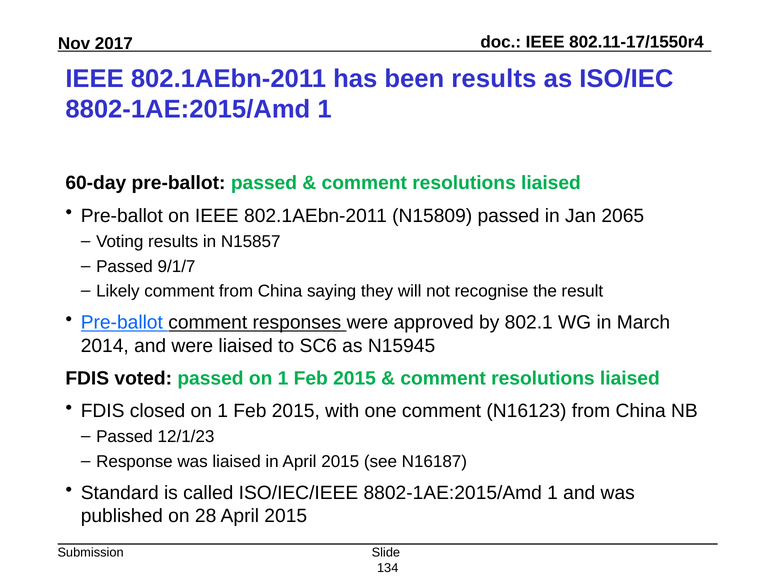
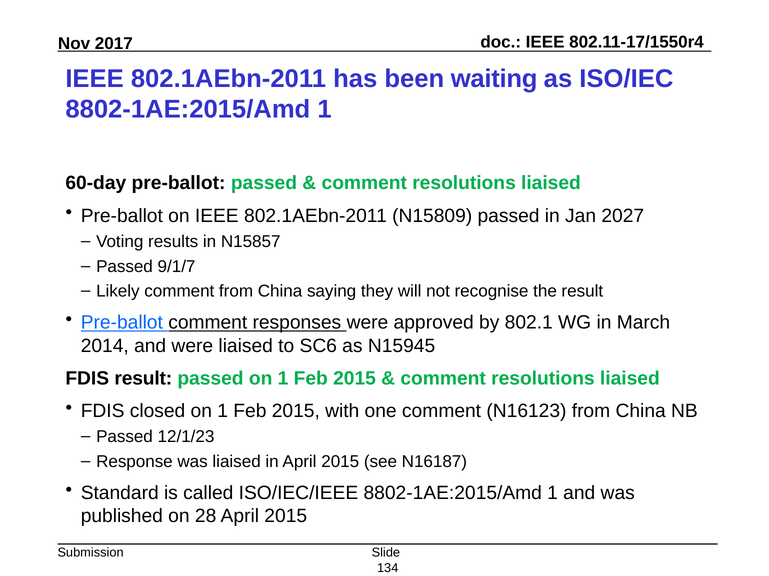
been results: results -> waiting (494, 79)
2065: 2065 -> 2027 (623, 216)
FDIS voted: voted -> result (143, 379)
